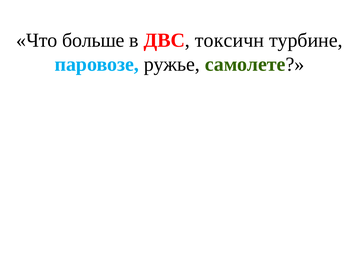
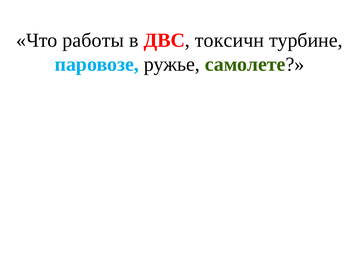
больше: больше -> работы (93, 40)
